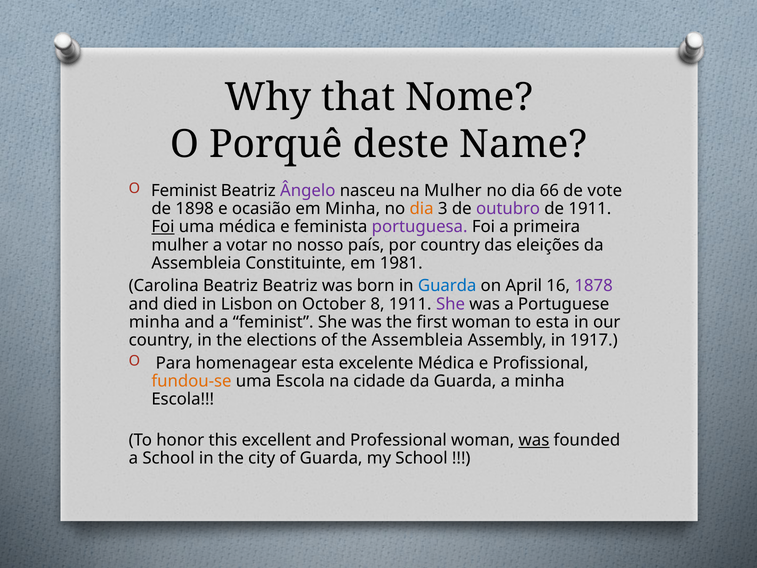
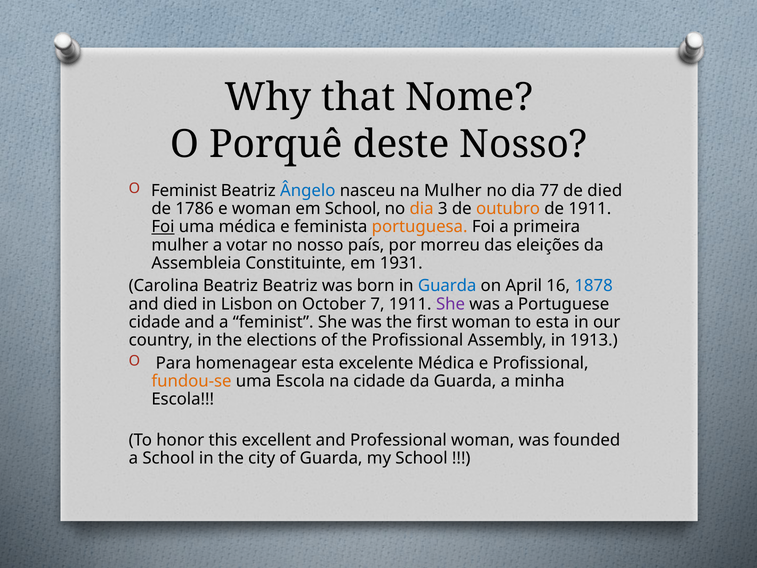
deste Name: Name -> Nosso (523, 144)
Ângelo colour: purple -> blue (308, 190)
66: 66 -> 77 (549, 190)
de vote: vote -> died (605, 190)
1898: 1898 -> 1786 (195, 209)
e ocasião: ocasião -> woman (261, 209)
em Minha: Minha -> School (353, 209)
outubro colour: purple -> orange (508, 209)
portuguesa colour: purple -> orange (420, 227)
por country: country -> morreu (450, 245)
1981: 1981 -> 1931 (401, 263)
1878 colour: purple -> blue (594, 286)
8: 8 -> 7 (377, 304)
minha: minha -> cidade (155, 322)
the Assembleia: Assembleia -> Profissional (417, 340)
1917: 1917 -> 1913 (594, 340)
was underline: present -> none (534, 440)
